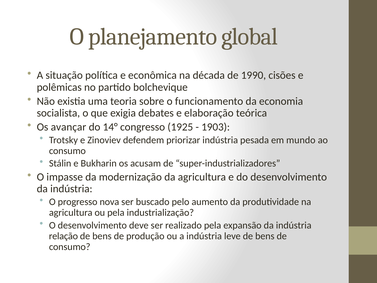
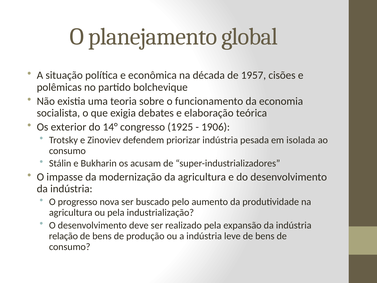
1990: 1990 -> 1957 (254, 75)
avançar: avançar -> exterior (69, 127)
1903: 1903 -> 1906 (216, 127)
mundo: mundo -> isolada (301, 140)
